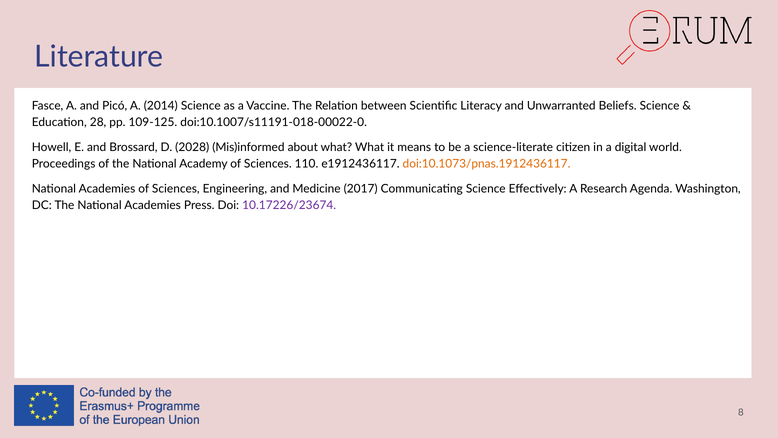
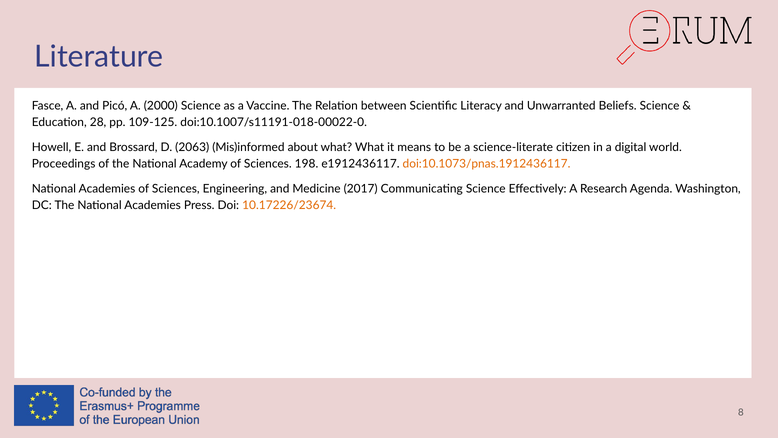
2014: 2014 -> 2000 (161, 106)
2028: 2028 -> 2063 (192, 147)
110: 110 -> 198 (307, 164)
10.17226/23674 colour: purple -> orange (289, 205)
